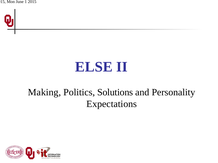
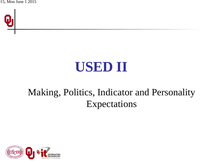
ELSE: ELSE -> USED (94, 67)
Solutions: Solutions -> Indicator (115, 93)
